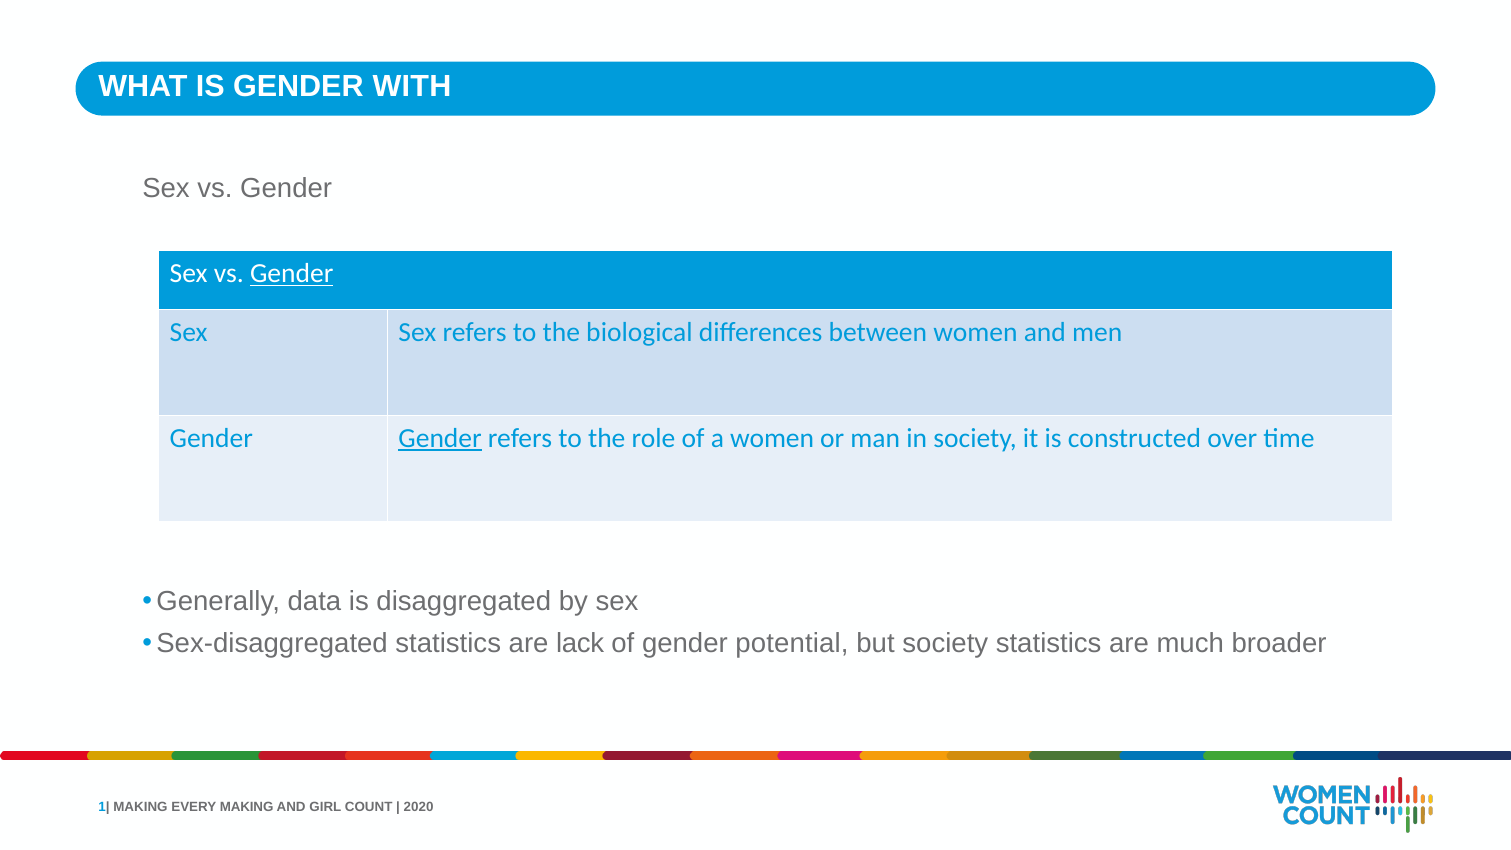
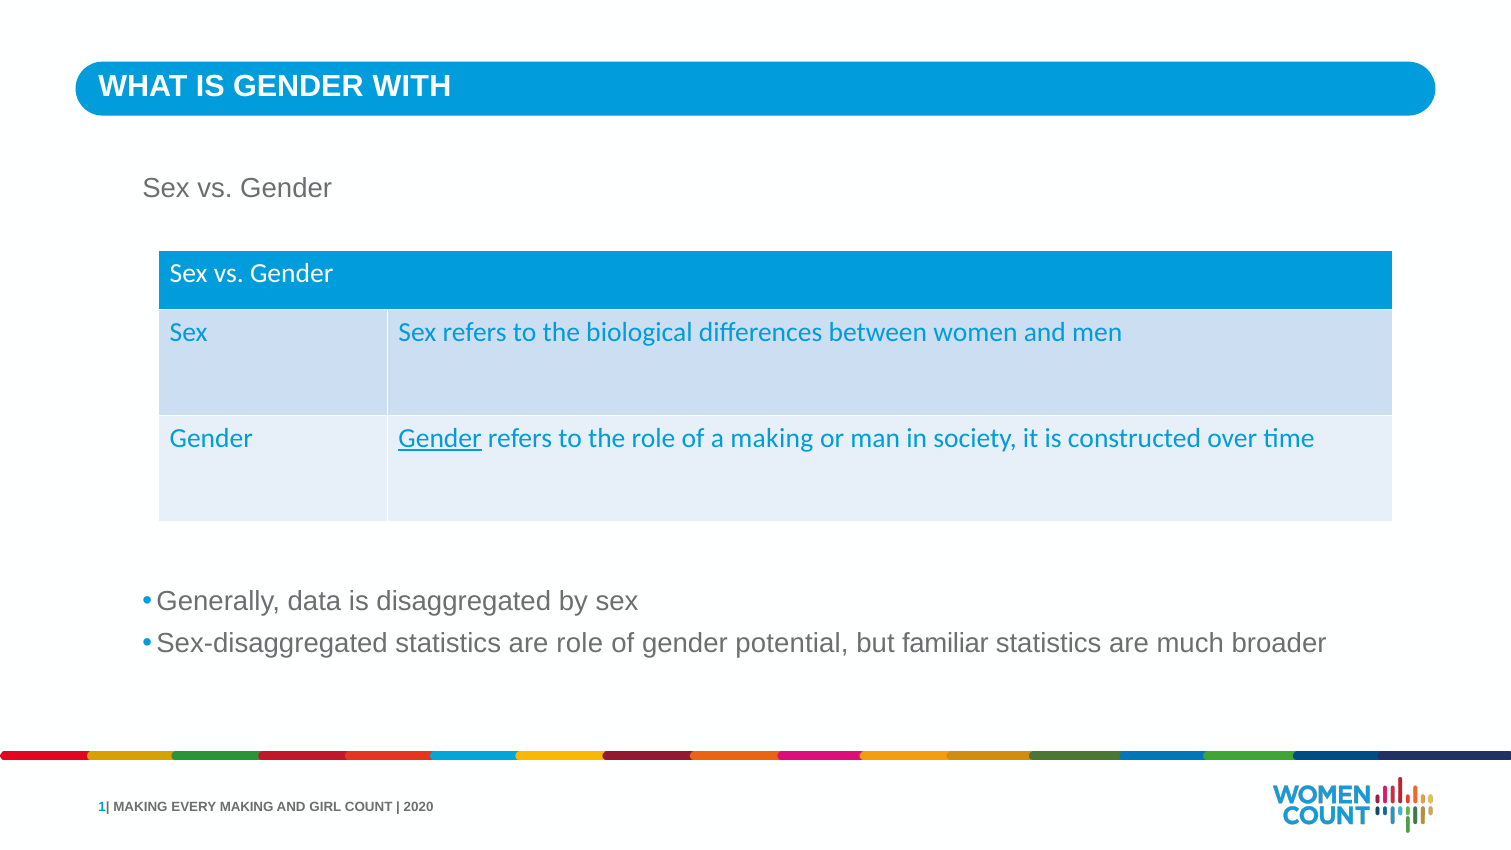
Gender underline: present -> none (292, 274)
a women: women -> making (772, 438)
are lack: lack -> role (580, 644)
but society: society -> familiar (945, 644)
